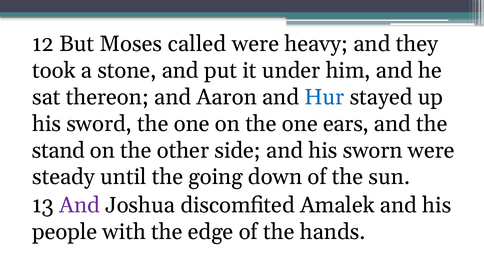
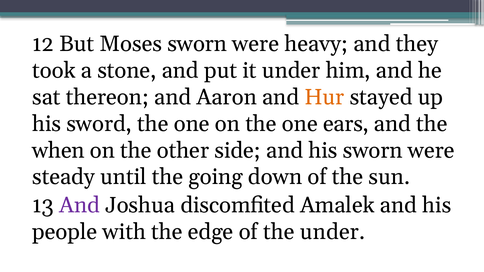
Moses called: called -> sworn (197, 44)
Hur colour: blue -> orange (324, 97)
stand: stand -> when (58, 151)
the hands: hands -> under (333, 232)
